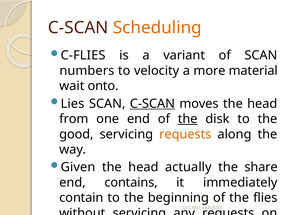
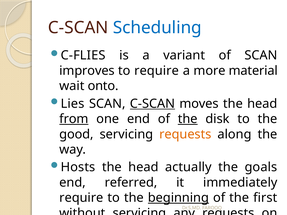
Scheduling colour: orange -> blue (157, 28)
numbers: numbers -> improves (87, 71)
to velocity: velocity -> require (157, 71)
from underline: none -> present (74, 119)
Given: Given -> Hosts (78, 167)
share: share -> goals (261, 167)
contains: contains -> referred (131, 183)
contain: contain -> require (81, 198)
beginning underline: none -> present (178, 198)
flies: flies -> first (265, 198)
